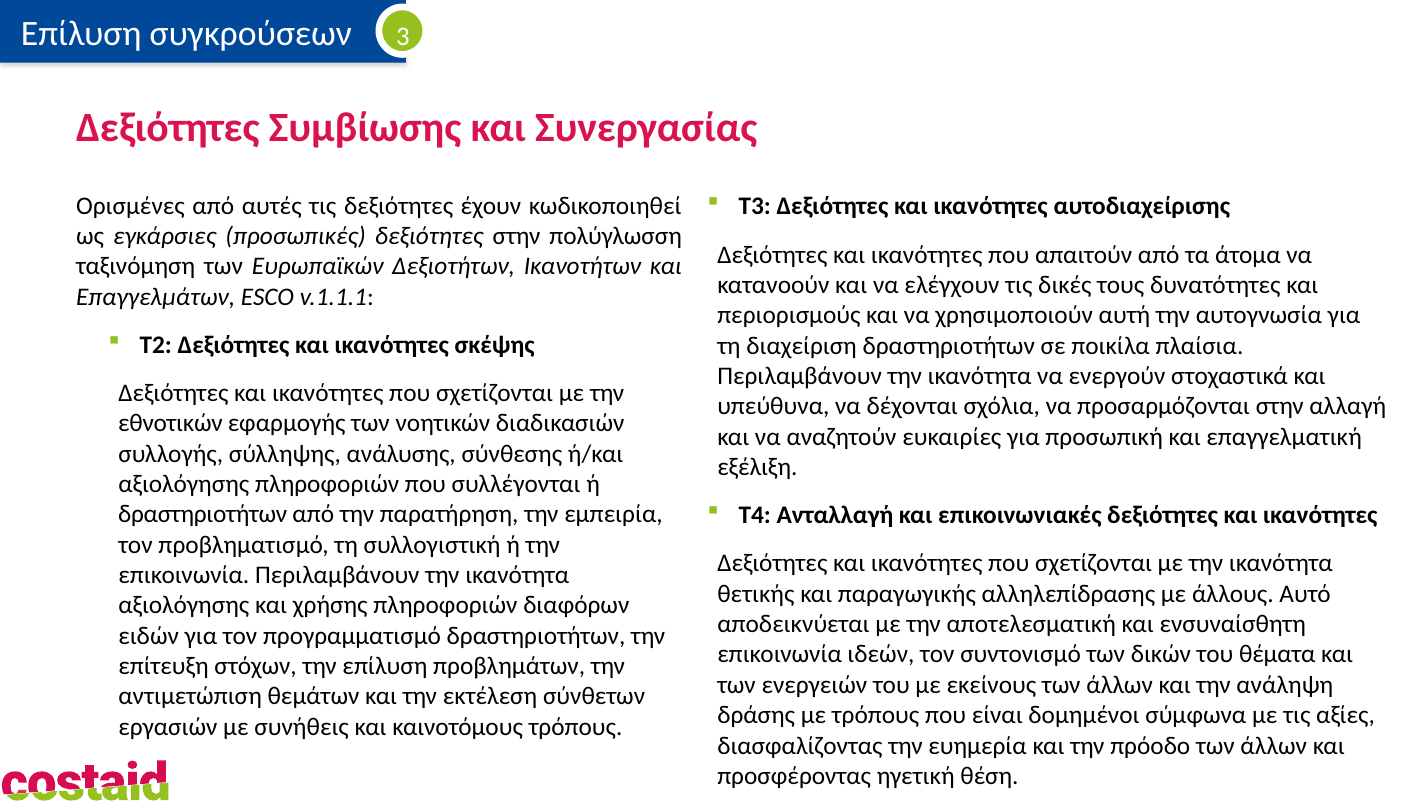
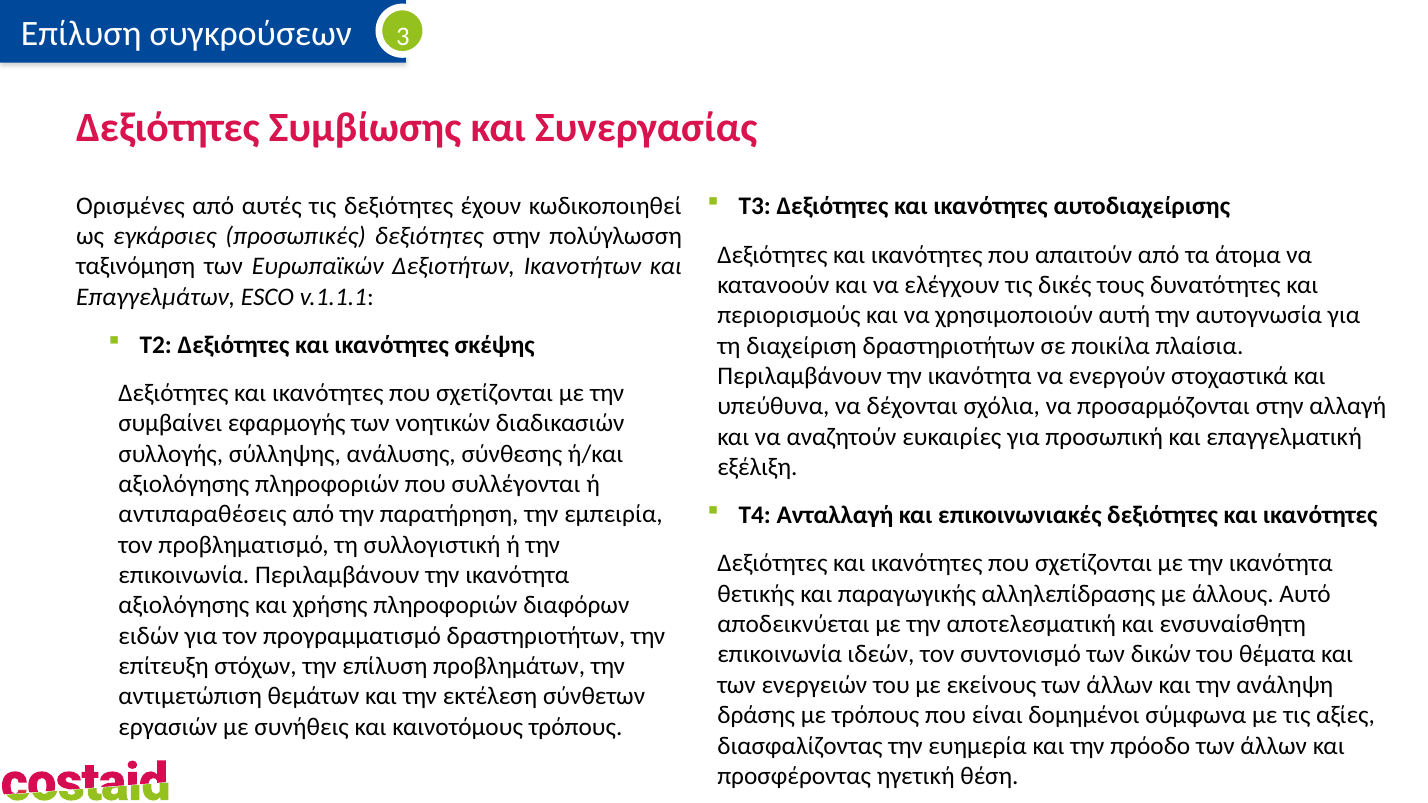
εθνοτικών: εθνοτικών -> συμβαίνει (170, 424)
δραστηριοτήτων: δραστηριοτήτων -> αντιπαραθέσεις (202, 515)
